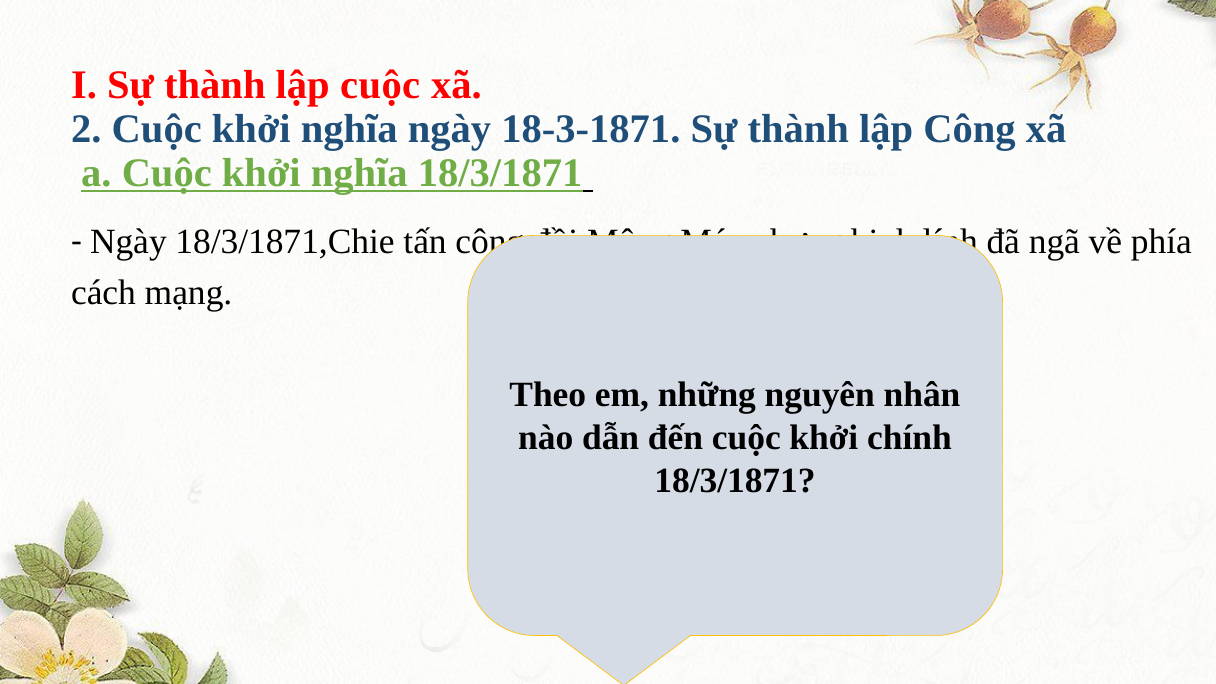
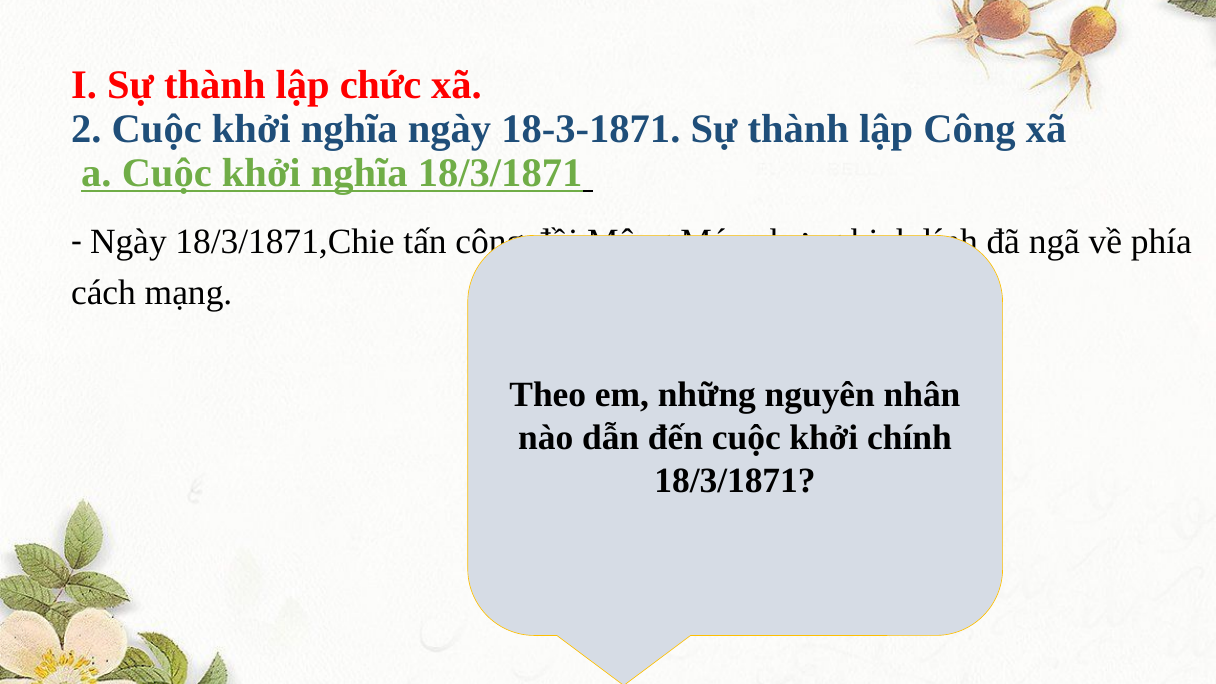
lập cuộc: cuộc -> chức (381, 85)
